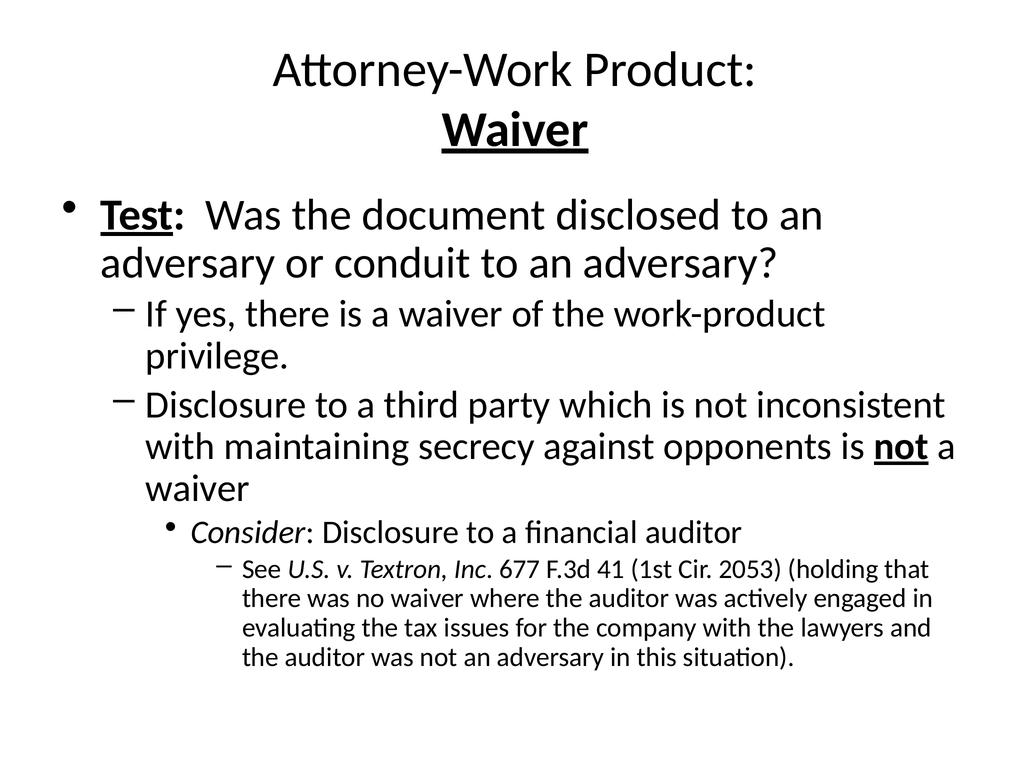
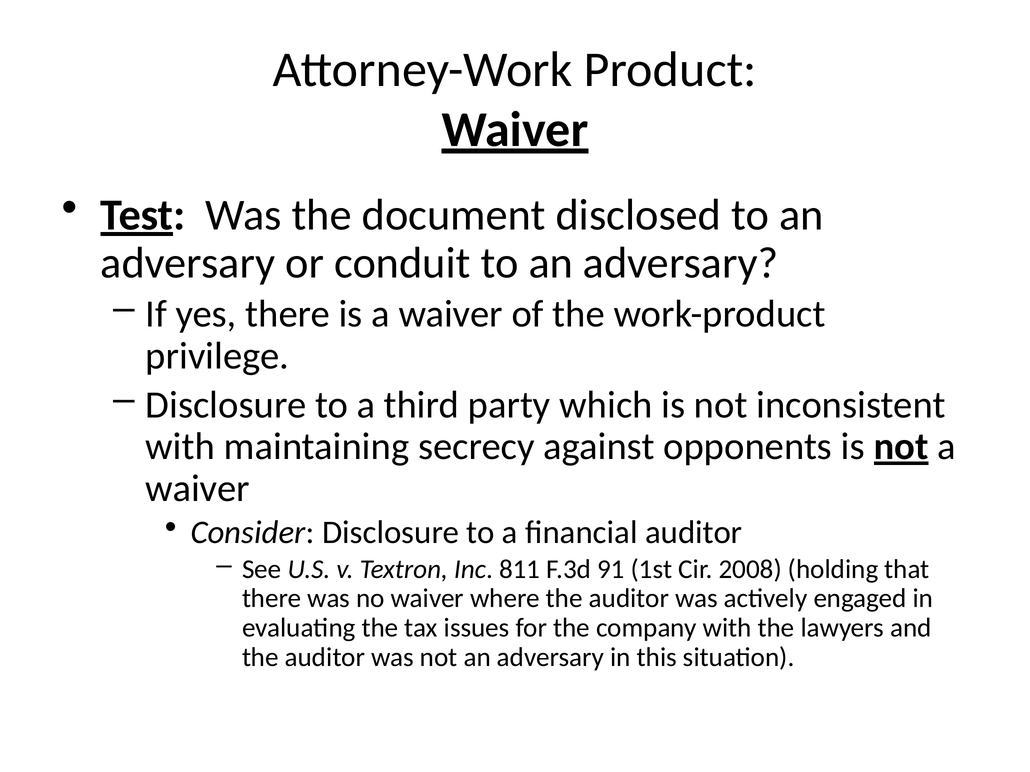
677: 677 -> 811 (520, 570)
41: 41 -> 91 (611, 570)
2053: 2053 -> 2008 (750, 570)
